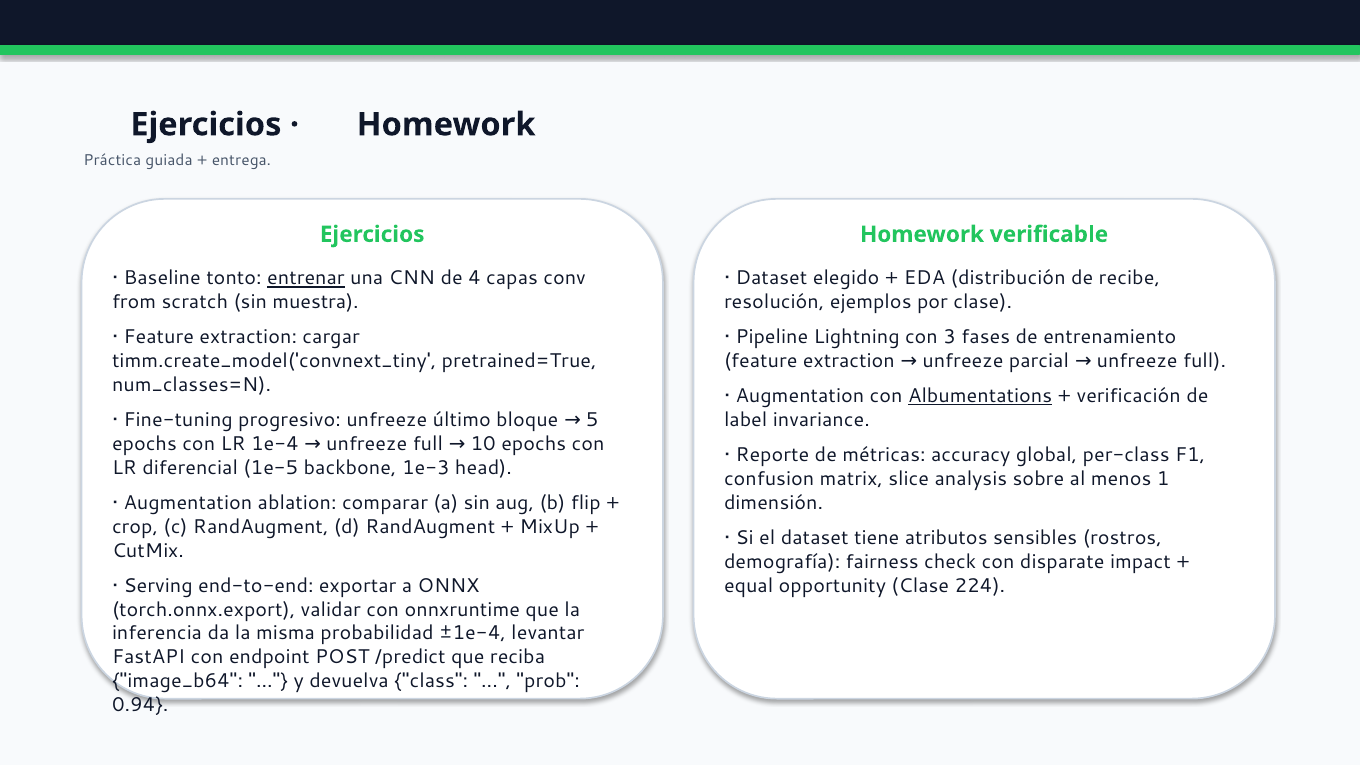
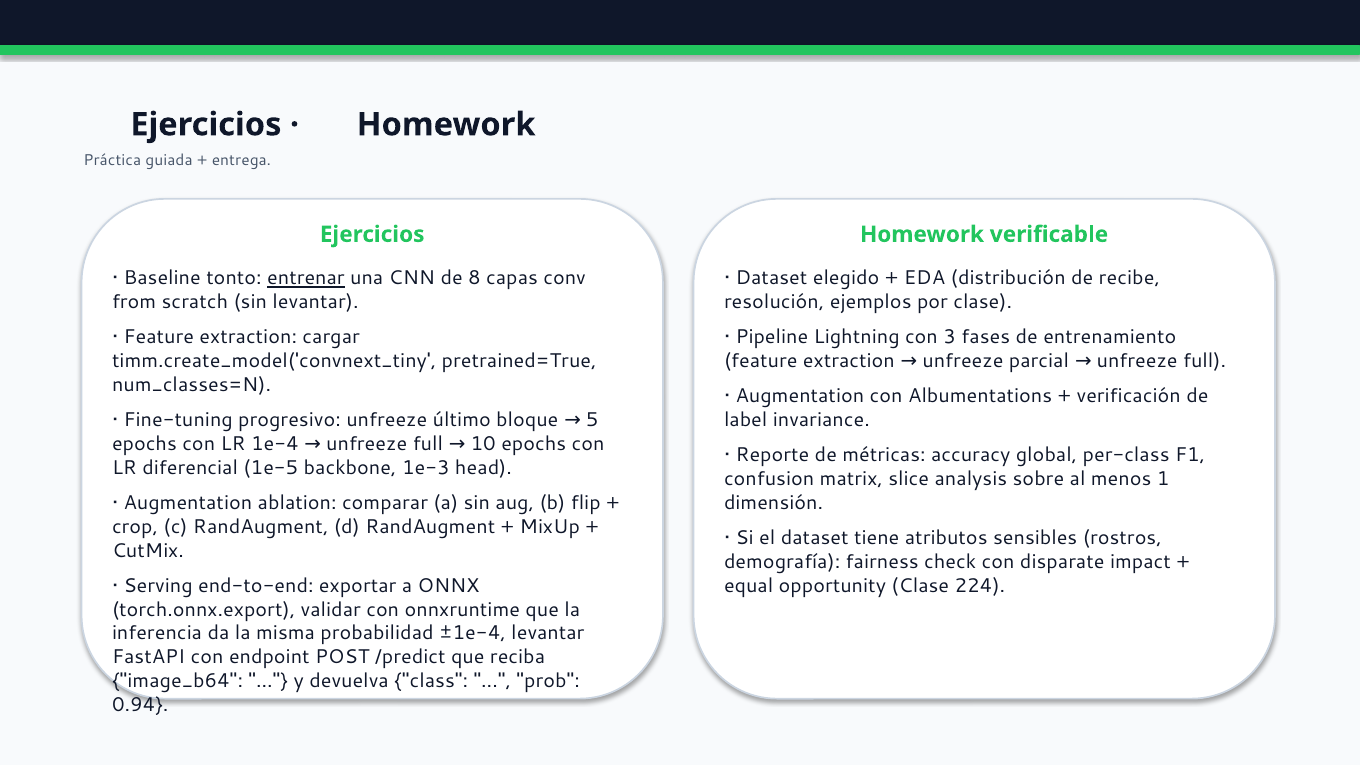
4: 4 -> 8 (475, 278)
sin muestra: muestra -> levantar (315, 302)
Albumentations underline: present -> none (980, 396)
